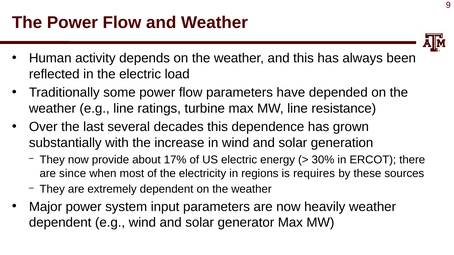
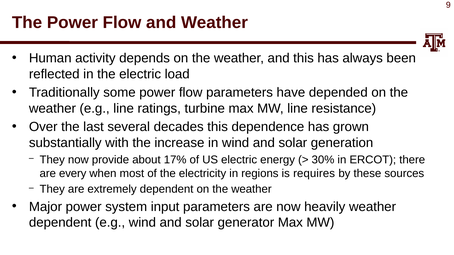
since: since -> every (73, 174)
